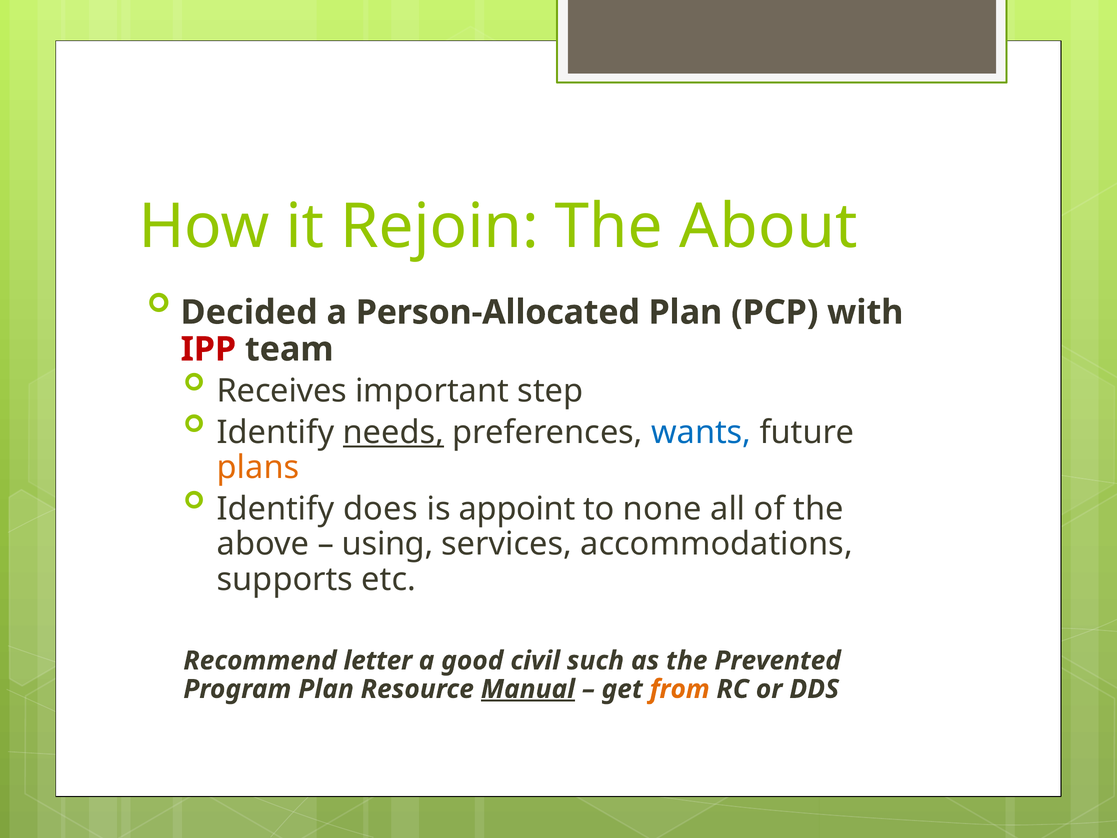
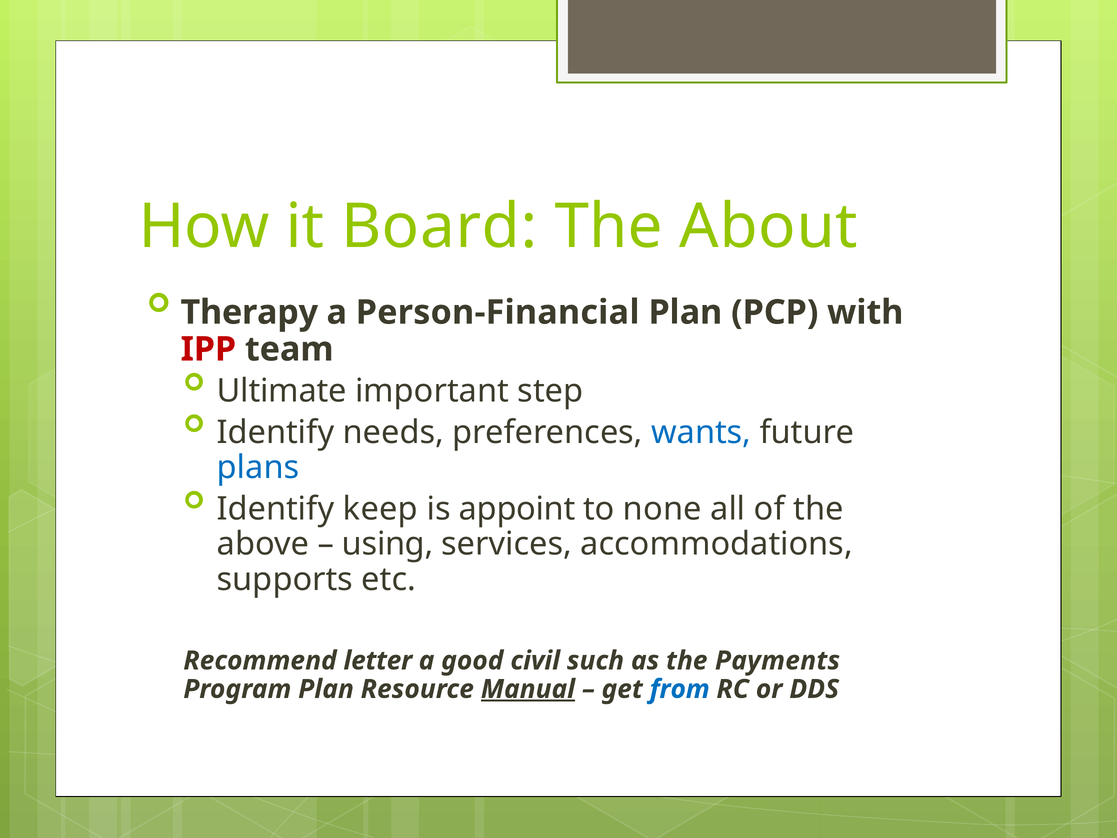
Rejoin: Rejoin -> Board (439, 227)
Decided: Decided -> Therapy (249, 312)
Person-Allocated: Person-Allocated -> Person-Financial (498, 312)
Receives: Receives -> Ultimate (282, 391)
needs underline: present -> none (393, 432)
plans colour: orange -> blue (258, 468)
does: does -> keep (380, 509)
Prevented: Prevented -> Payments (777, 660)
from colour: orange -> blue (680, 689)
